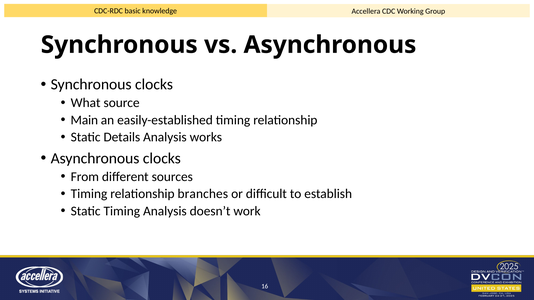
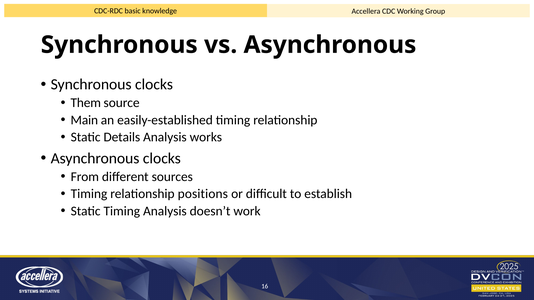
What: What -> Them (86, 103)
branches: branches -> positions (203, 194)
